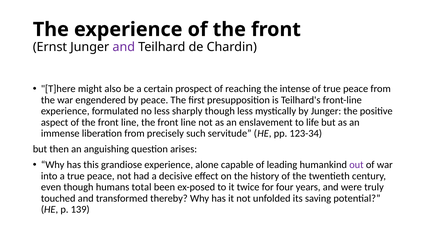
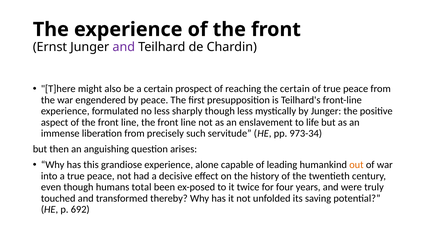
the intense: intense -> certain (295, 89)
123-34: 123-34 -> 973-34 (306, 133)
out colour: purple -> orange (356, 164)
139: 139 -> 692 (80, 209)
